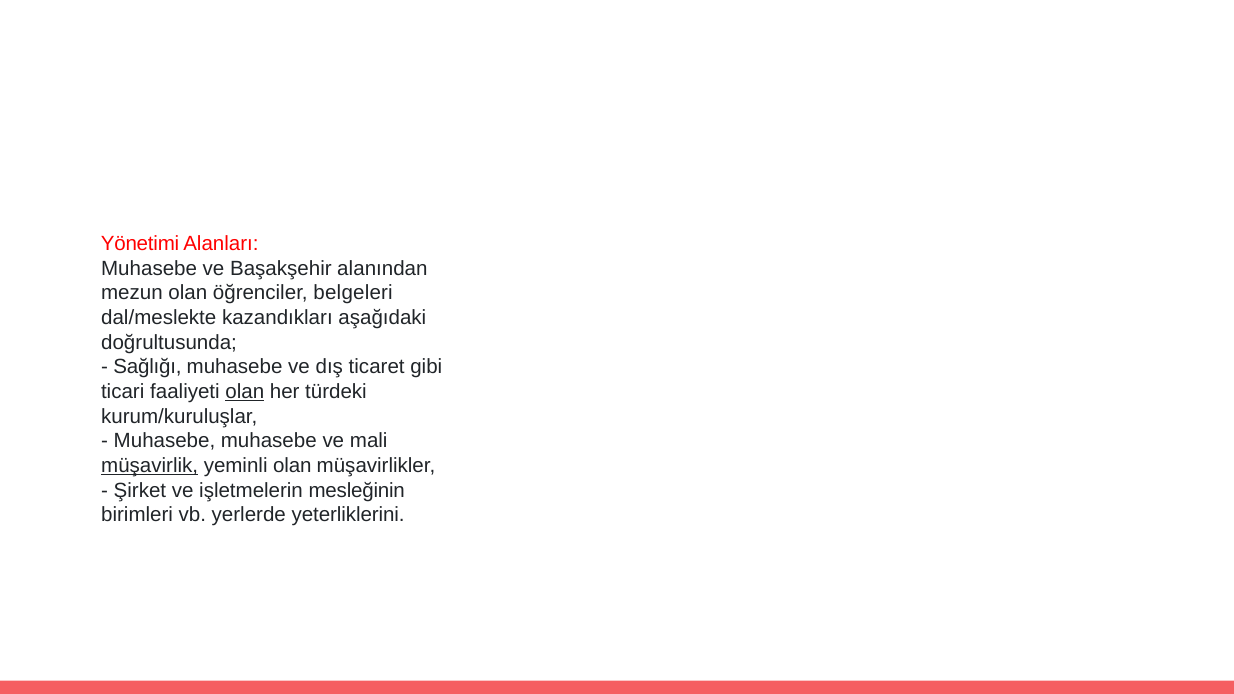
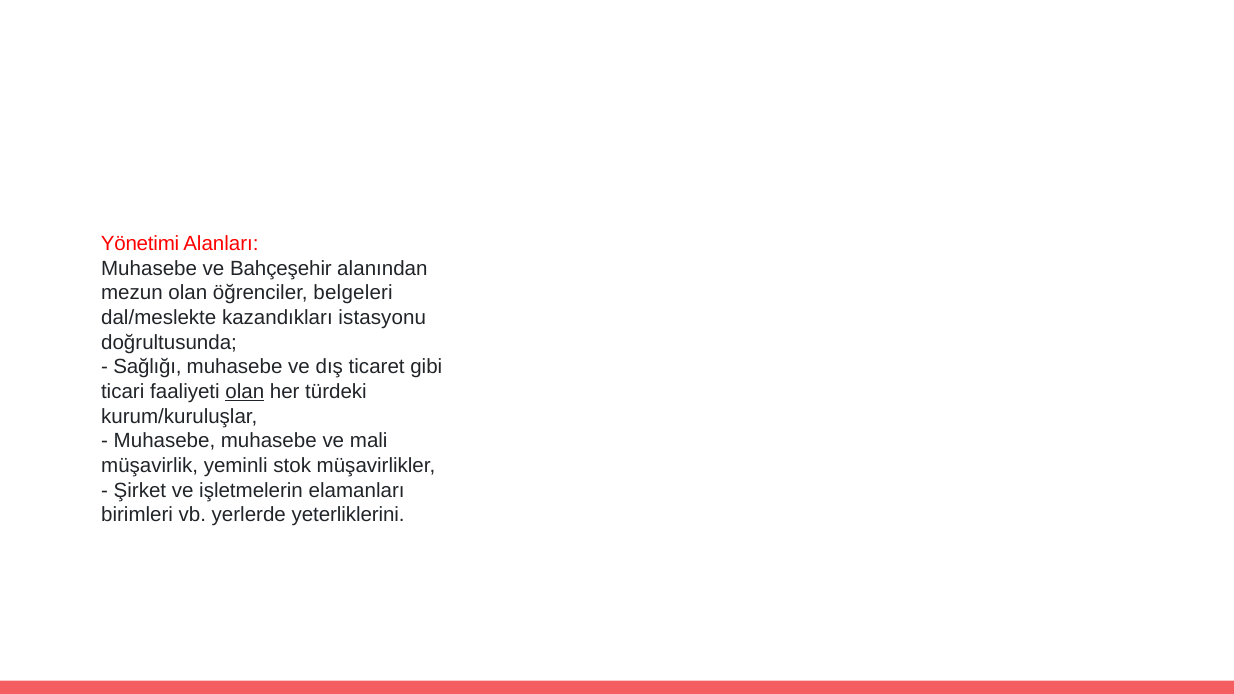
Başakşehir: Başakşehir -> Bahçeşehir (281, 268)
aşağıdaki: aşağıdaki -> istasyonu (382, 318)
müşavirlik underline: present -> none (150, 466)
yeminli olan: olan -> stok (292, 466)
mesleğinin: mesleğinin -> elamanları (357, 490)
